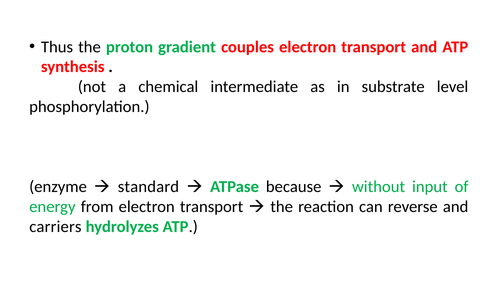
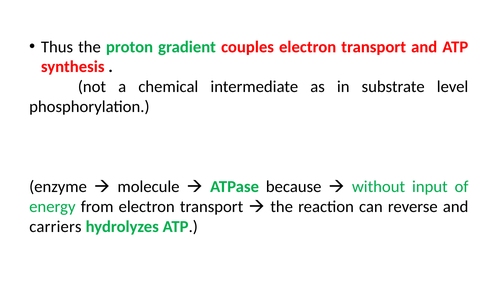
standard: standard -> molecule (149, 187)
